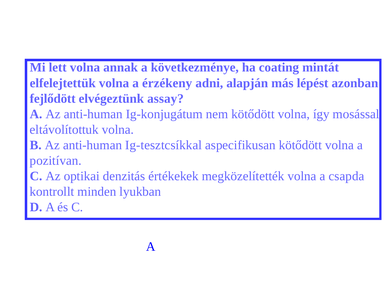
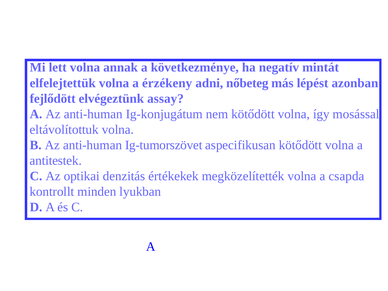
coating: coating -> negatív (279, 67)
alapján: alapján -> nőbeteg (247, 83)
Ig-tesztcsíkkal: Ig-tesztcsíkkal -> Ig-tumorszövet (164, 145)
pozitívan: pozitívan -> antitestek (56, 161)
